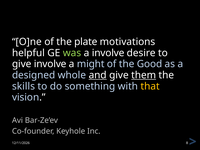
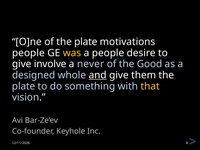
helpful: helpful -> people (28, 53)
was colour: light green -> yellow (72, 53)
a involve: involve -> people (108, 53)
might: might -> never (91, 64)
them underline: present -> none (144, 75)
skills: skills -> plate (24, 86)
